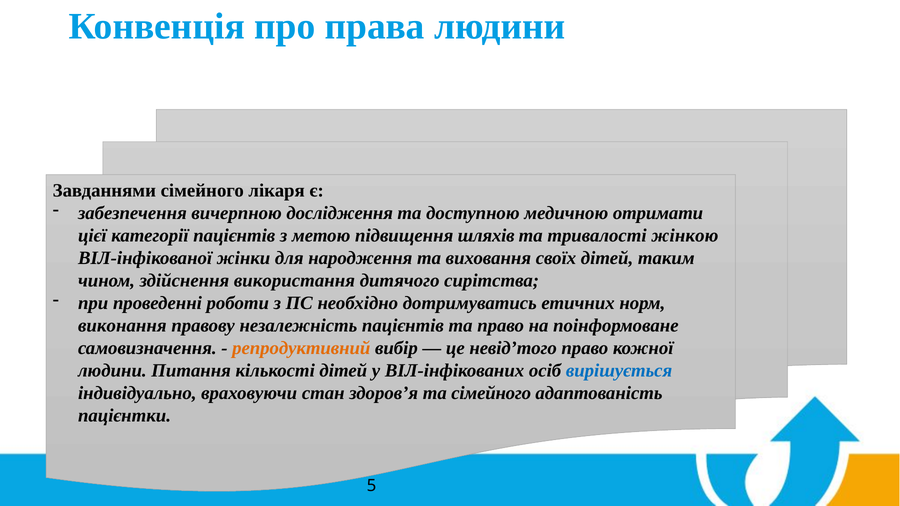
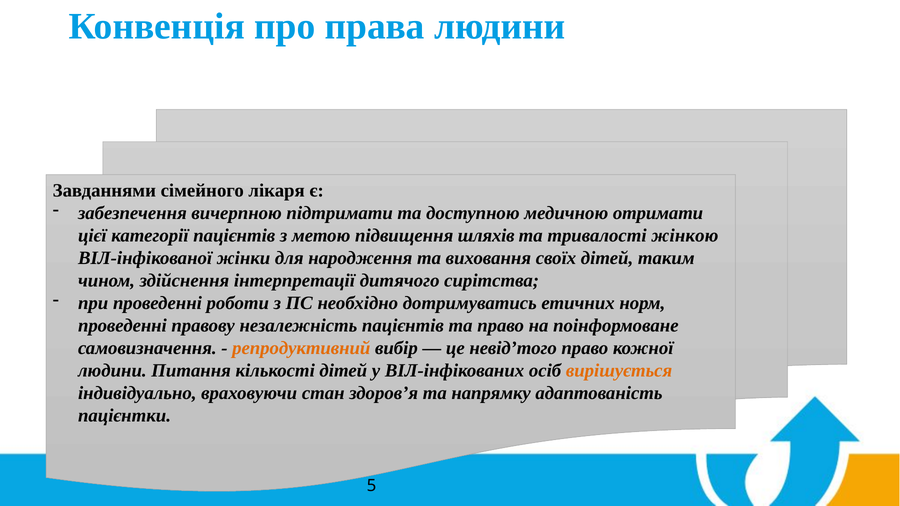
дослідження: дослідження -> підтримати (340, 213)
використання: використання -> інтерпретації (294, 281)
виконання: виконання -> проведенні (122, 326)
вирішується colour: blue -> orange (619, 371)
та сімейного: сімейного -> напрямку (491, 393)
